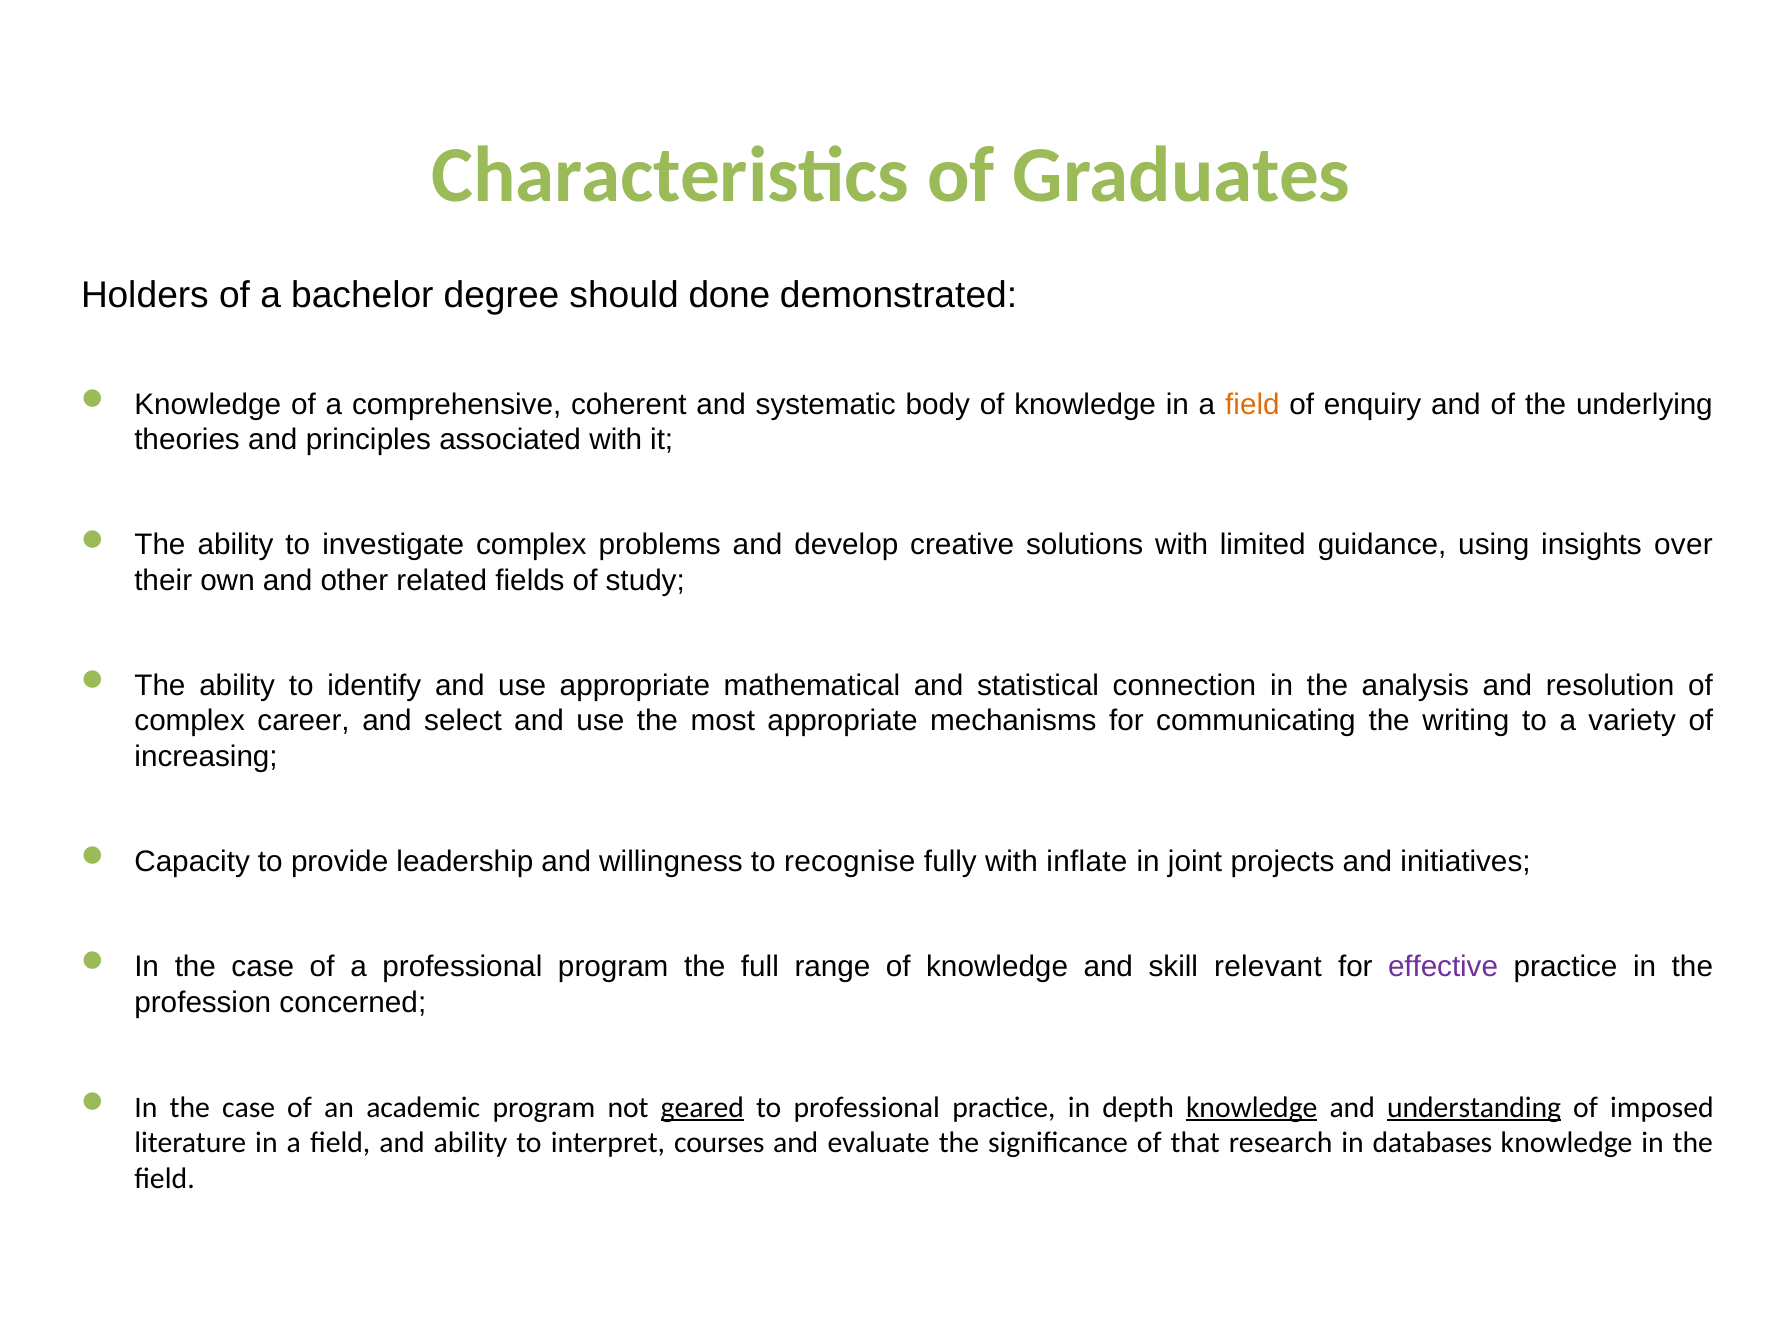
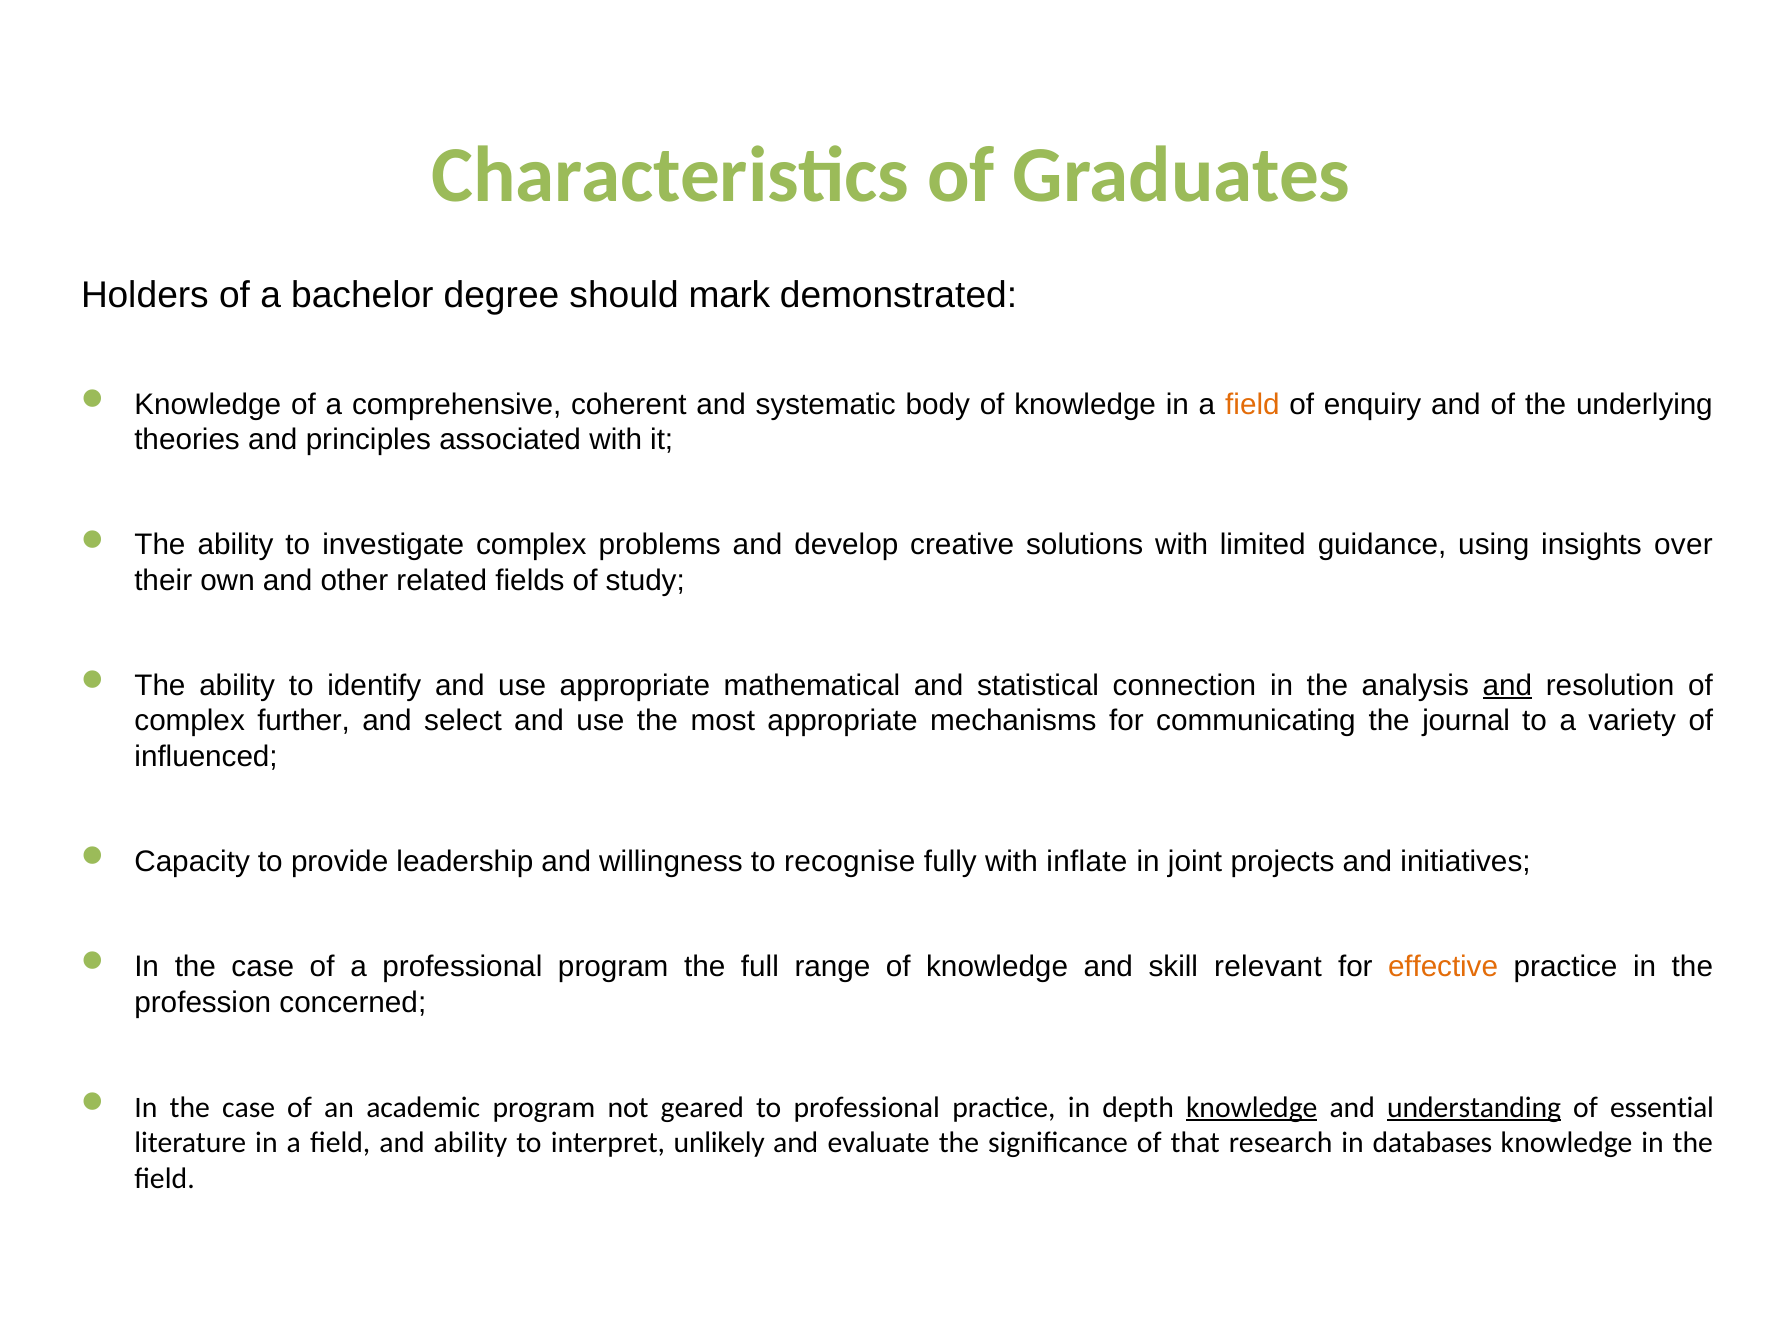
done: done -> mark (729, 295)
and underline: none -> present (1507, 686)
career: career -> further (304, 721)
writing: writing -> journal (1466, 721)
increasing: increasing -> influenced (206, 757)
effective colour: purple -> orange (1443, 967)
geared underline: present -> none (702, 1108)
imposed: imposed -> essential (1662, 1108)
courses: courses -> unlikely (719, 1143)
